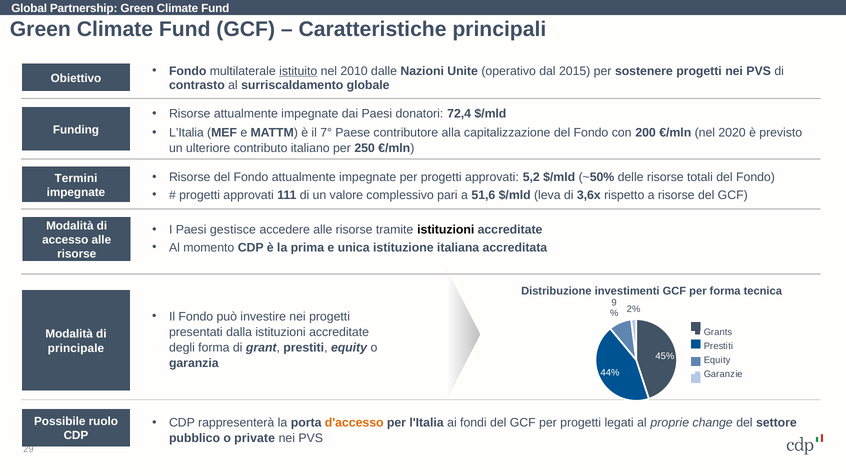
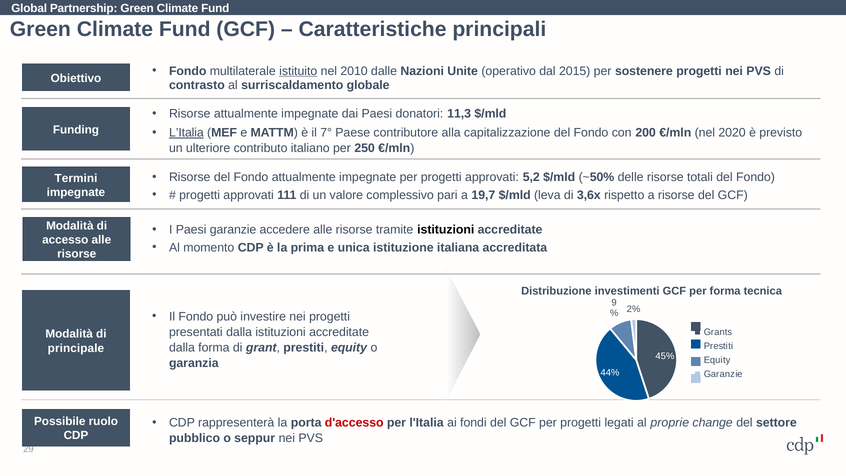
72,4: 72,4 -> 11,3 (459, 114)
L’Italia underline: none -> present (186, 133)
51,6: 51,6 -> 19,7 (483, 195)
Paesi gestisce: gestisce -> garanzie (233, 230)
degli: degli -> dalla (182, 347)
d'accesso colour: orange -> red (354, 423)
private: private -> seppur (255, 438)
